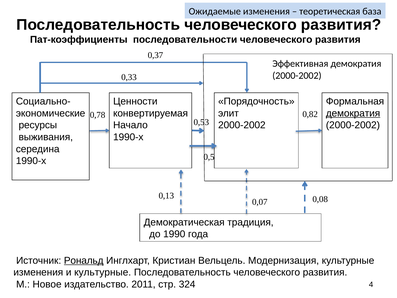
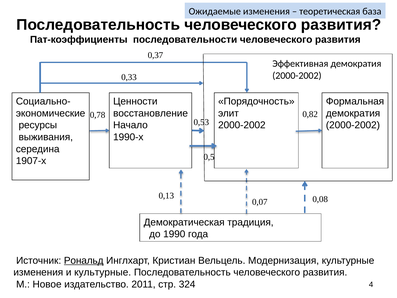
конвертируемая: конвертируемая -> восстановление (151, 113)
демократия underline: present -> none (353, 113)
1990-х: 1990-х -> 1907-х (31, 161)
